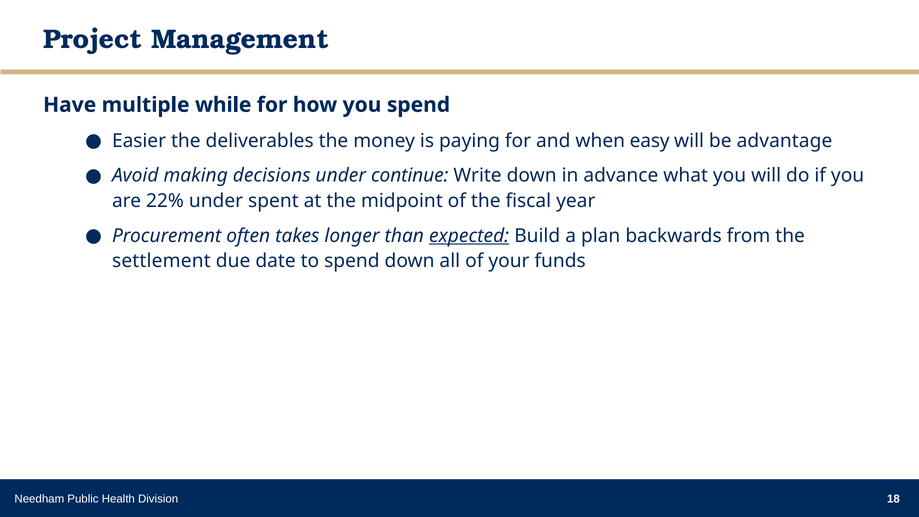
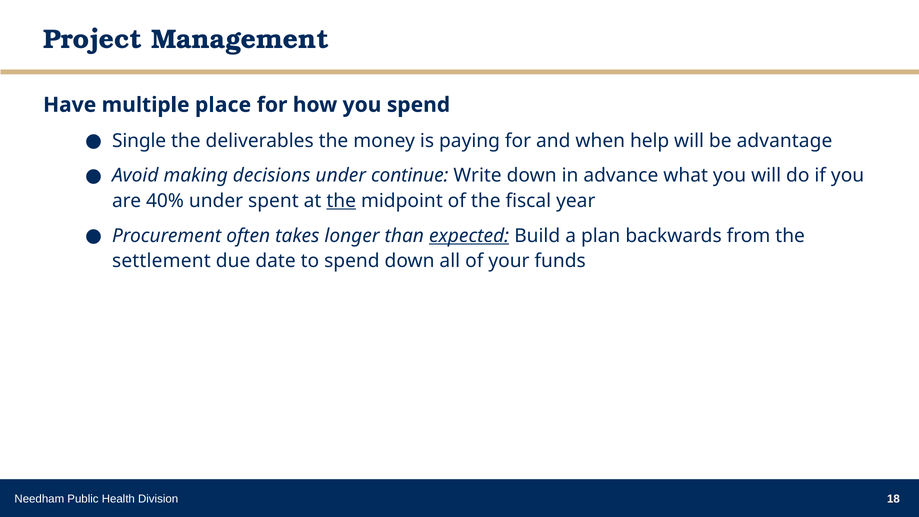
while: while -> place (223, 105)
Easier: Easier -> Single (139, 141)
easy: easy -> help (650, 141)
22%: 22% -> 40% (165, 201)
the underline: none -> present (341, 201)
